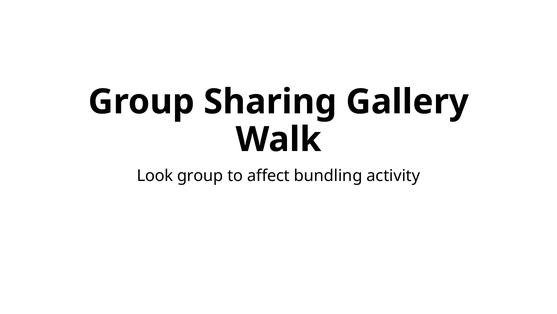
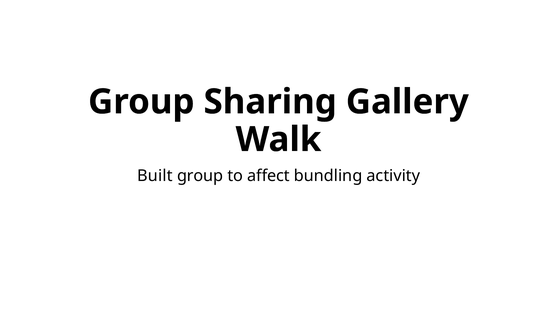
Look: Look -> Built (155, 175)
